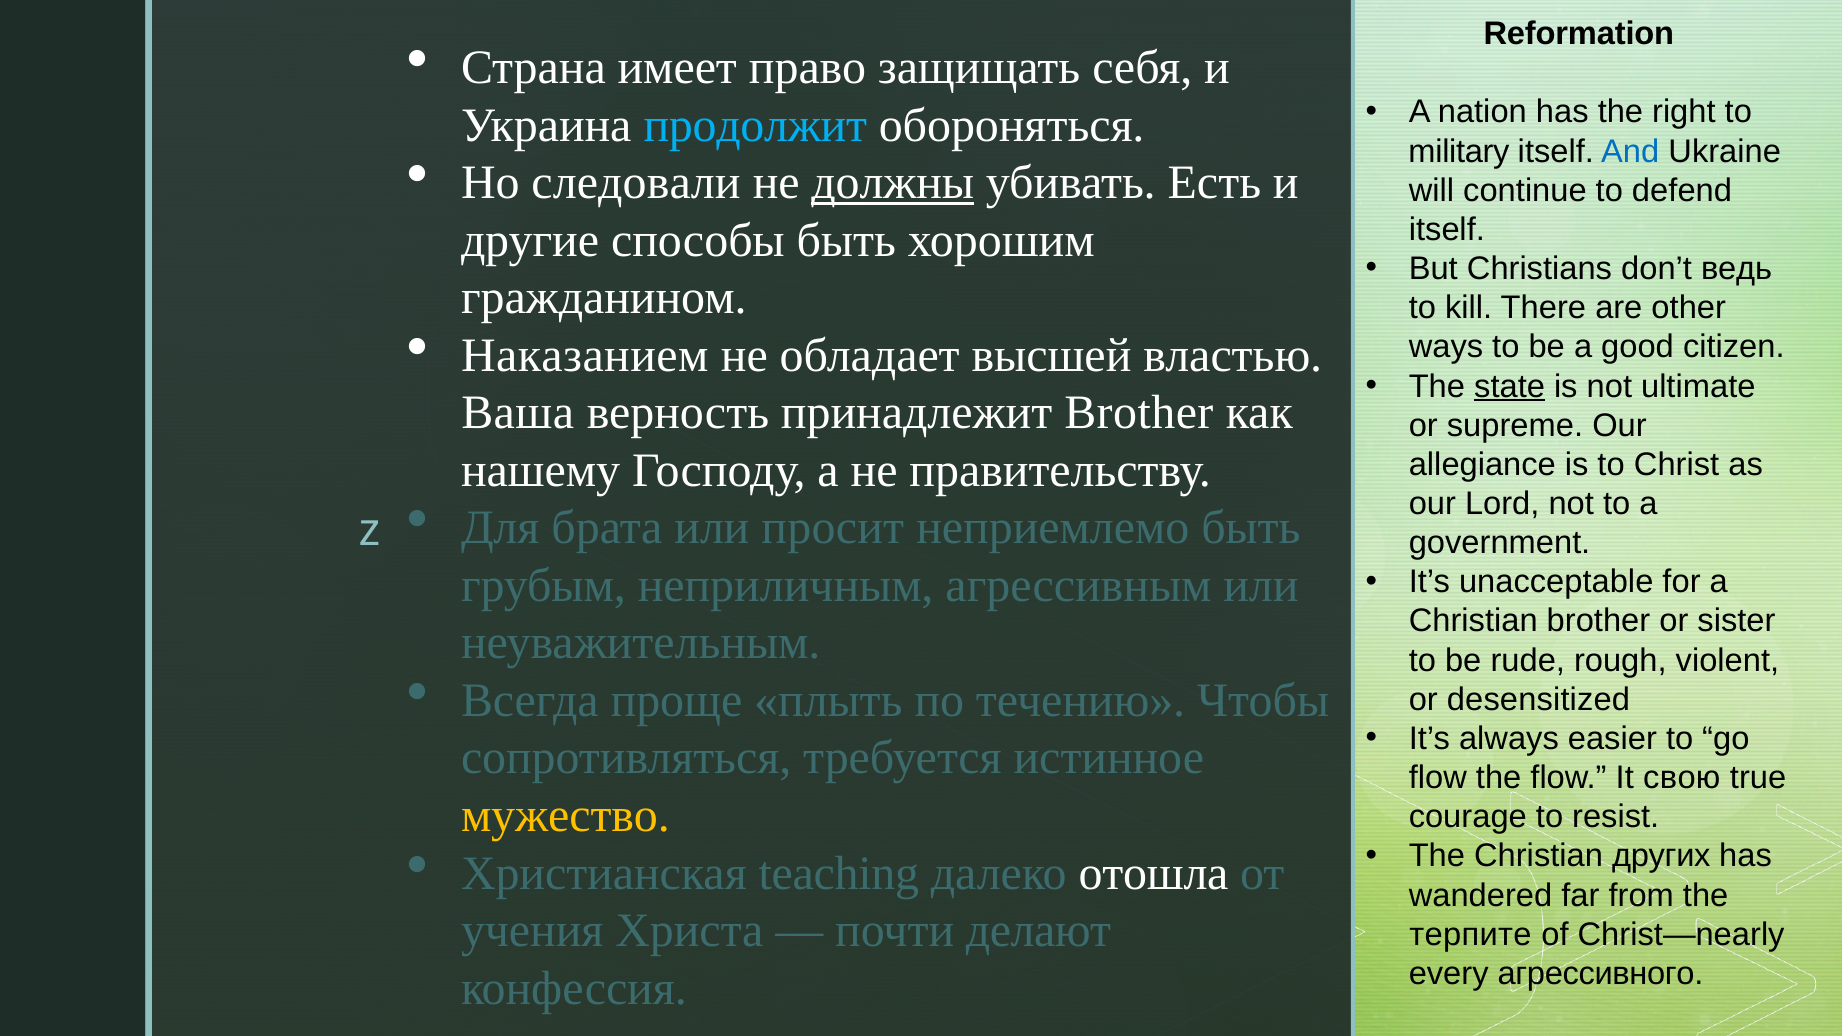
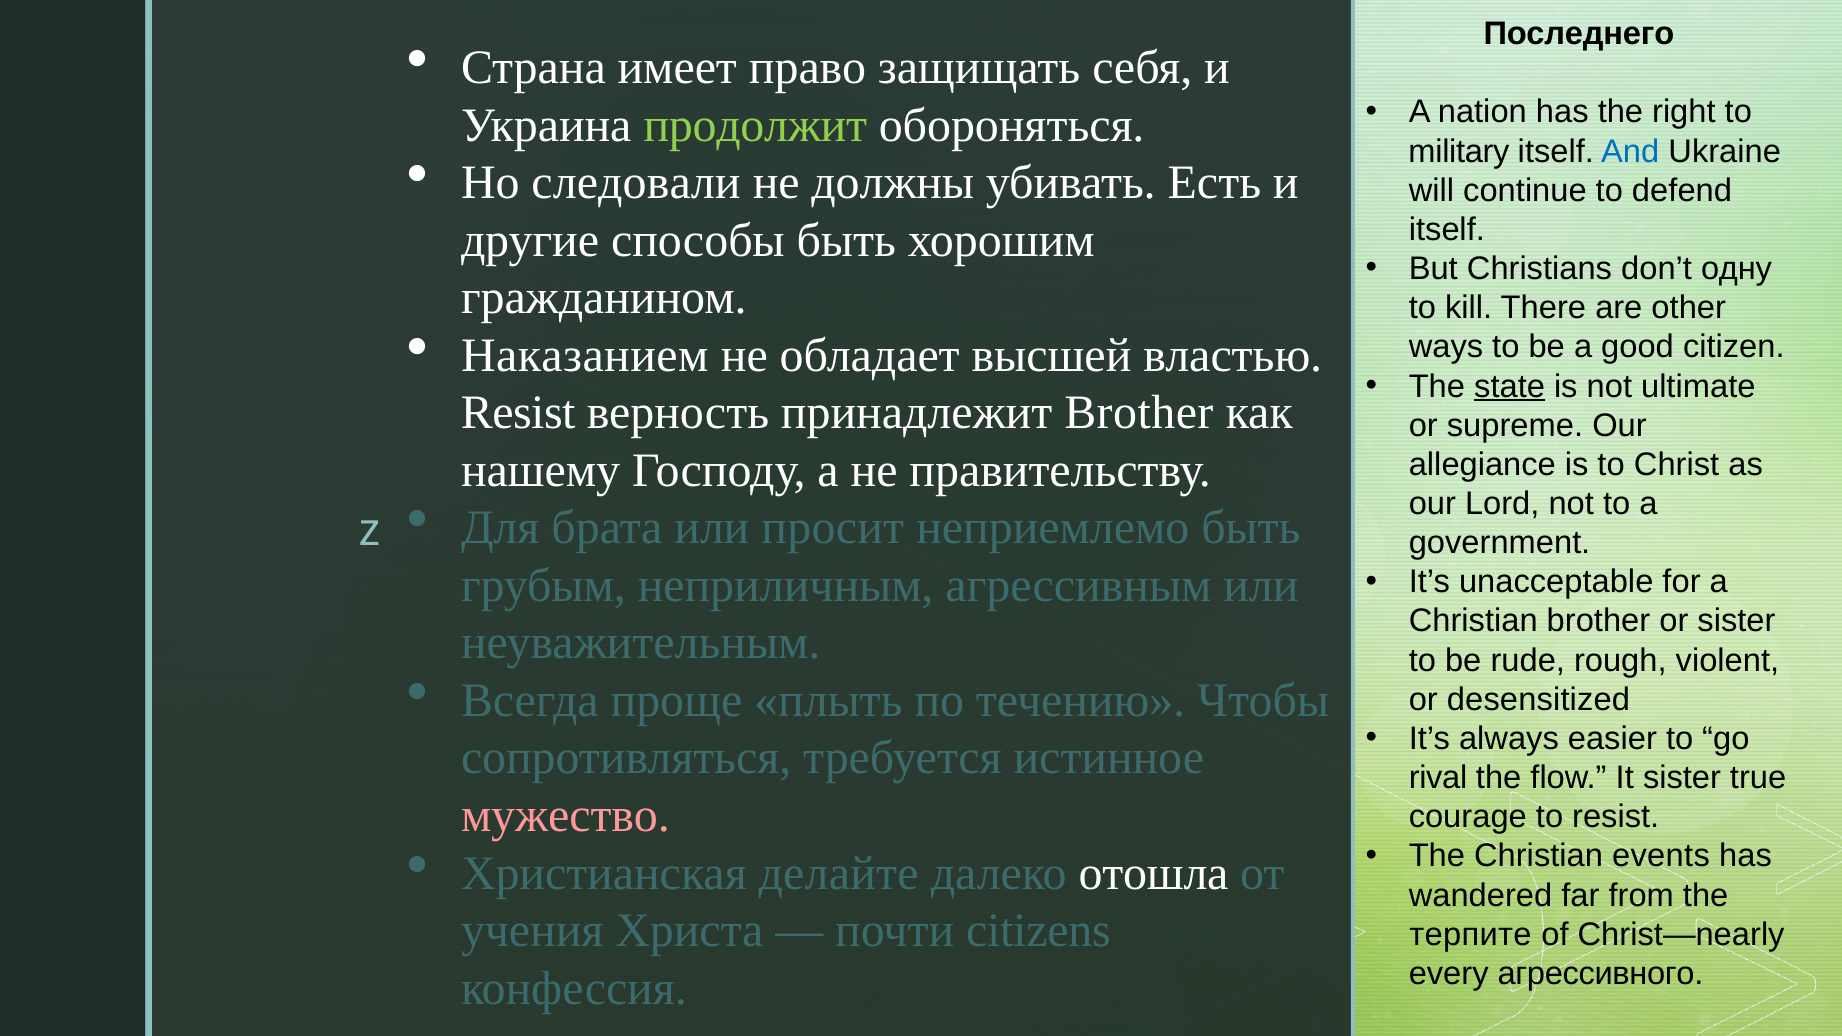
Reformation: Reformation -> Последнего (1579, 34)
продолжит colour: light blue -> light green (755, 125)
должны underline: present -> none (893, 183)
ведь: ведь -> одну (1737, 269)
Ваша: Ваша -> Resist (518, 413)
flow: flow -> rival (1438, 778)
It свою: свою -> sister (1682, 778)
мужество colour: yellow -> pink (565, 816)
других: других -> events (1661, 856)
teaching: teaching -> делайте (839, 873)
делают: делают -> citizens (1038, 931)
